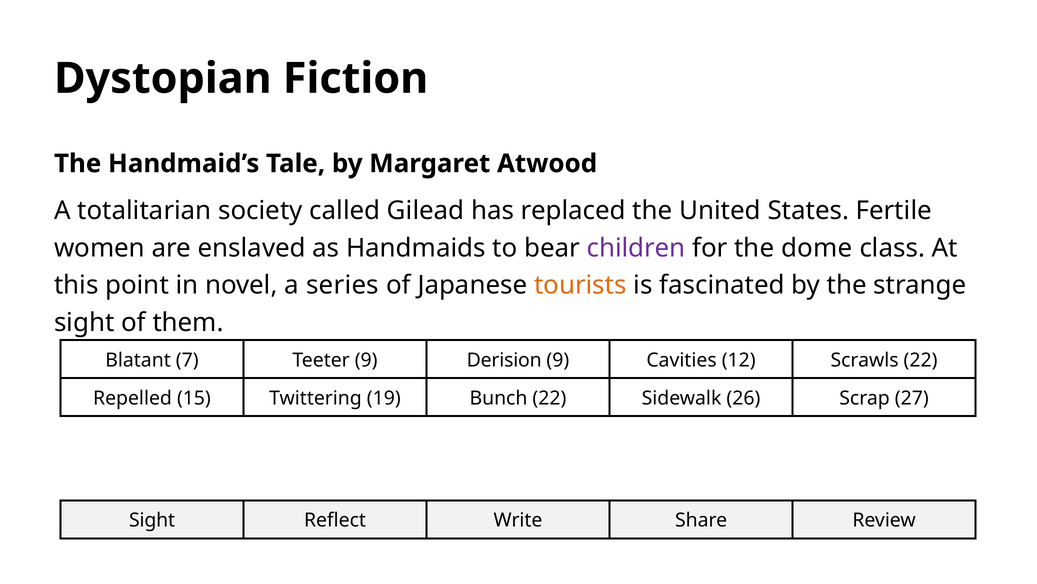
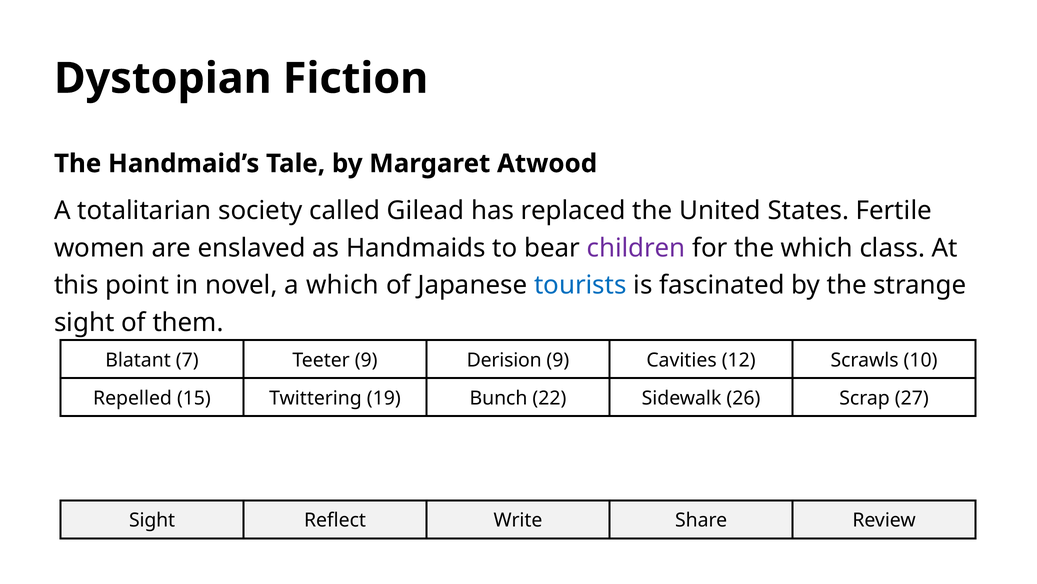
the dome: dome -> which (817, 248)
a series: series -> which (342, 285)
tourists colour: orange -> blue (580, 285)
Scrawls 22: 22 -> 10 (921, 360)
